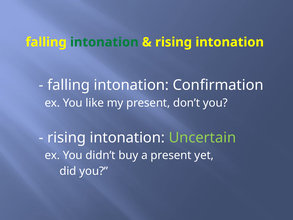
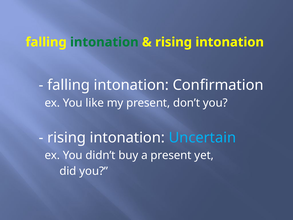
Uncertain colour: light green -> light blue (202, 137)
